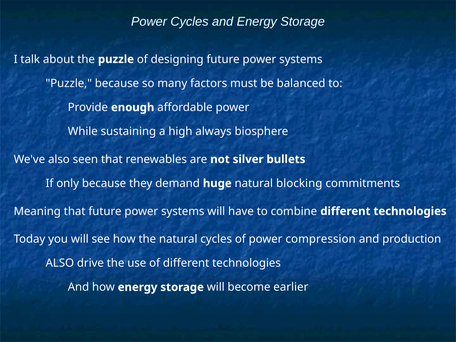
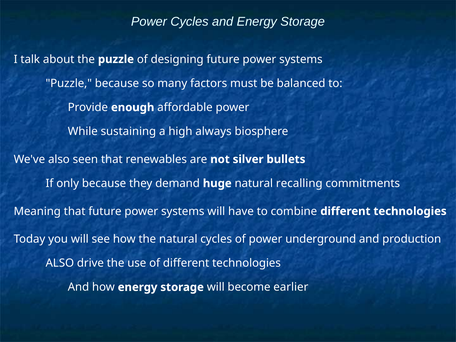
blocking: blocking -> recalling (299, 183)
compression: compression -> underground (321, 239)
